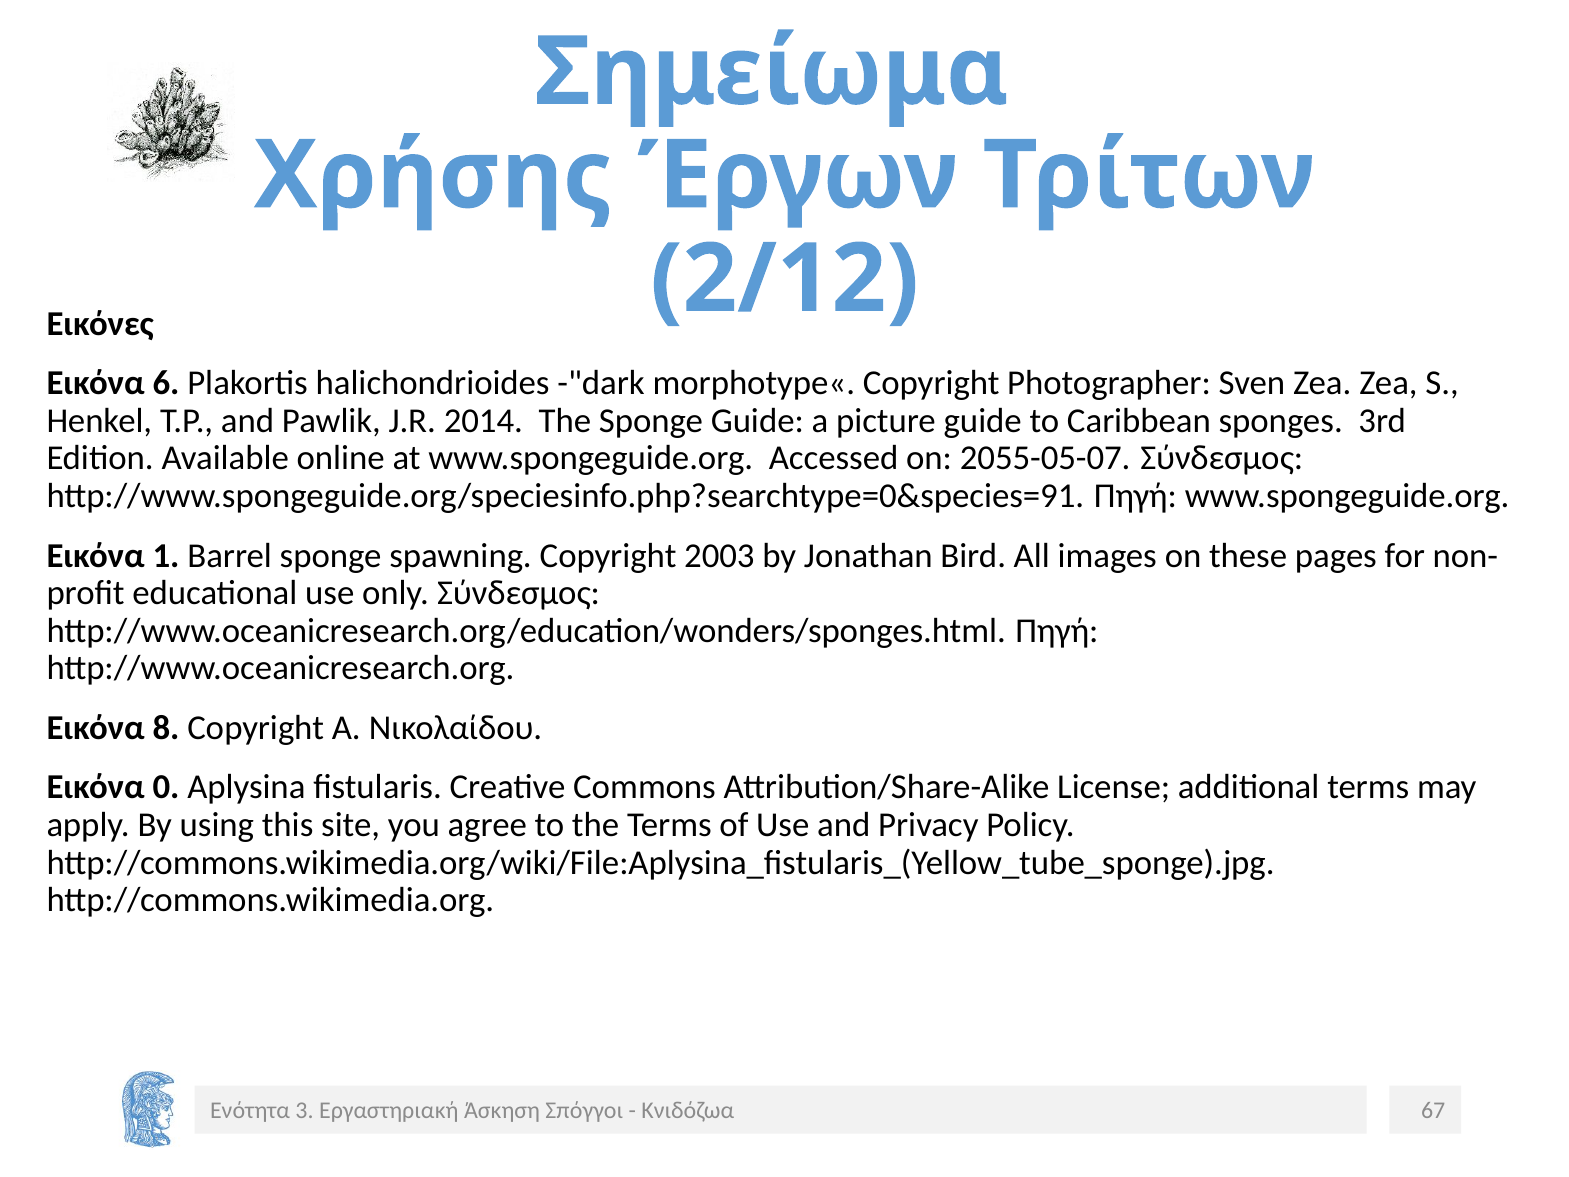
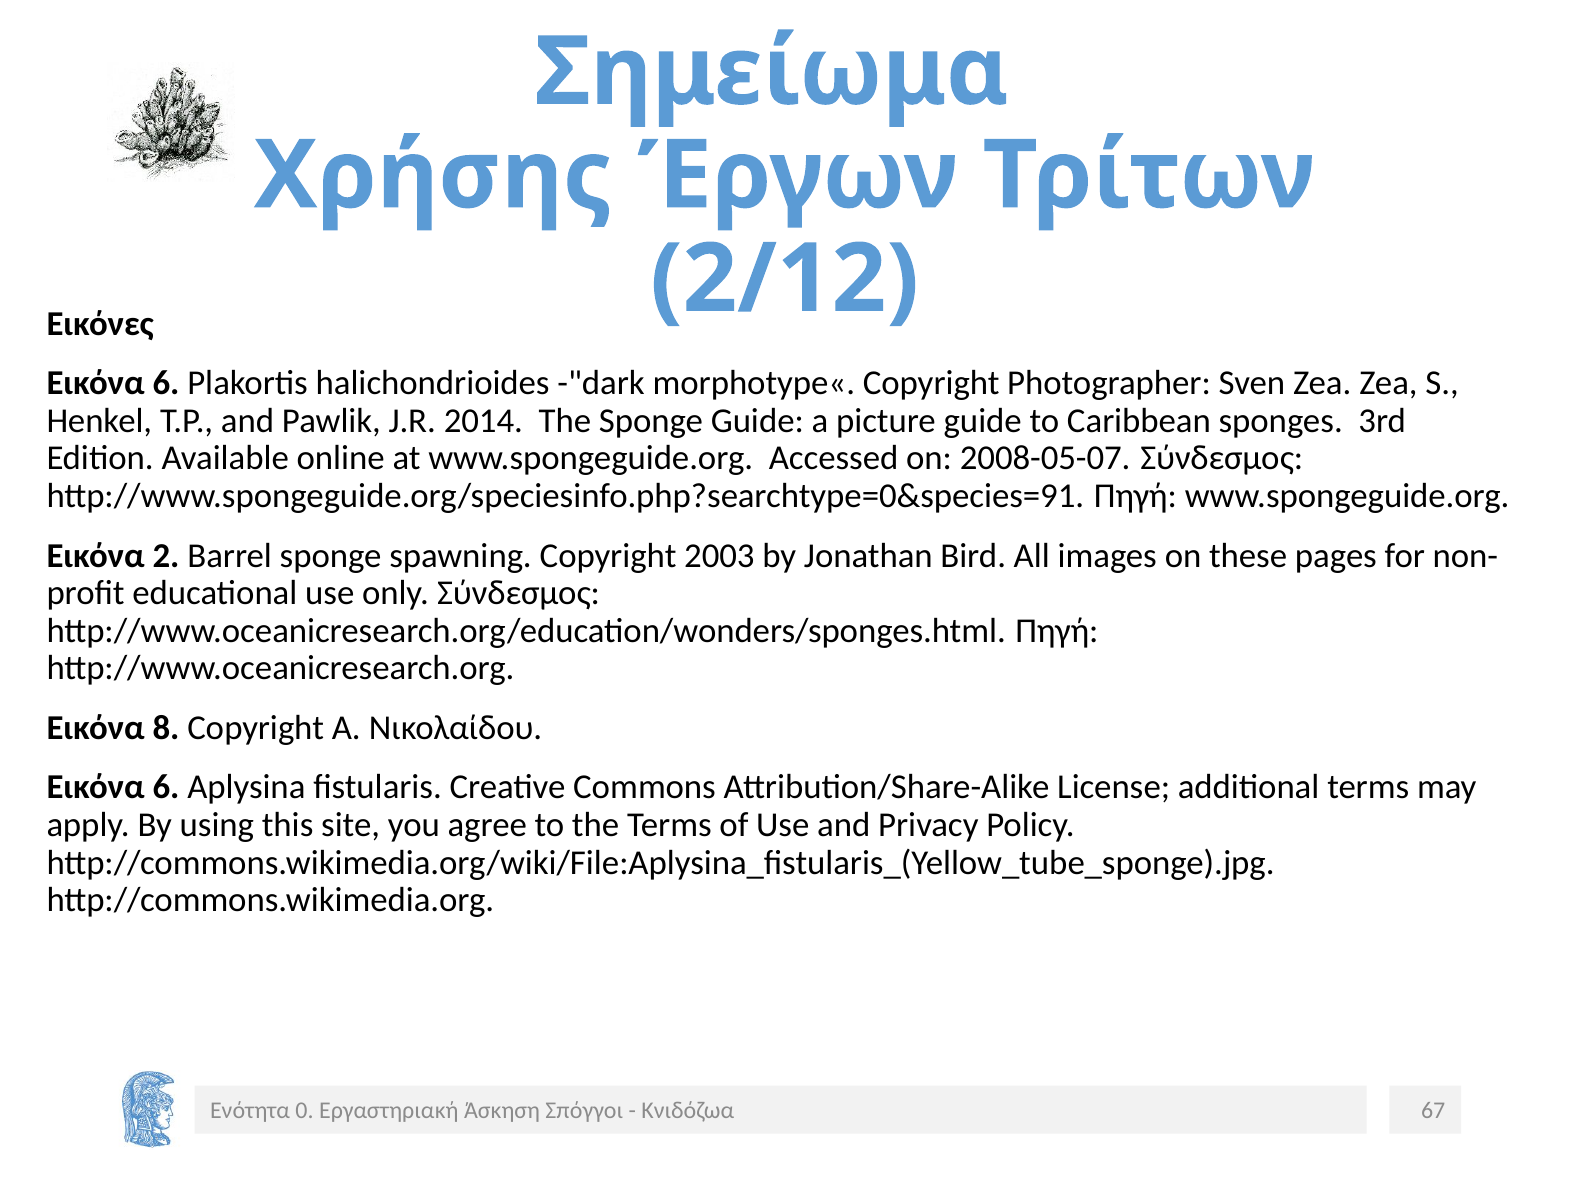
2055-05-07: 2055-05-07 -> 2008-05-07 (1045, 458)
1: 1 -> 2 (166, 555)
0: 0 -> 6 (166, 787)
3: 3 -> 0 (304, 1111)
